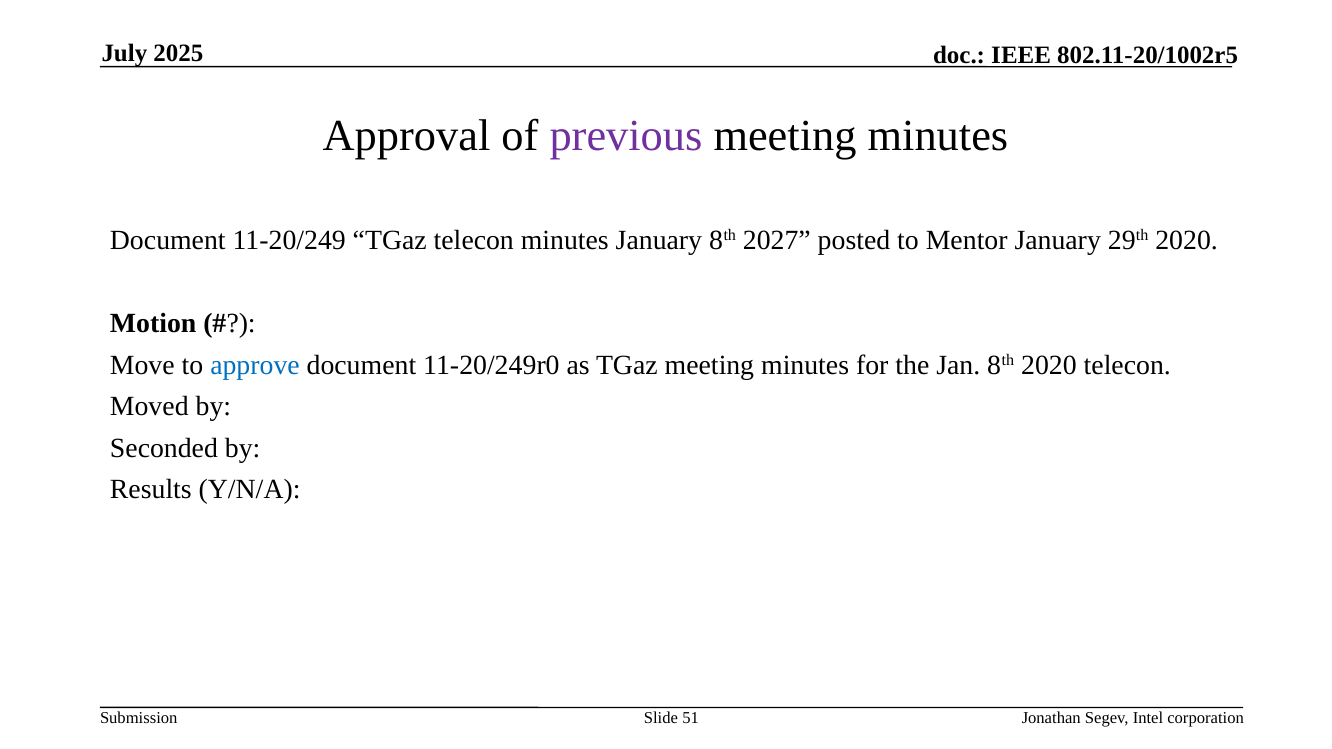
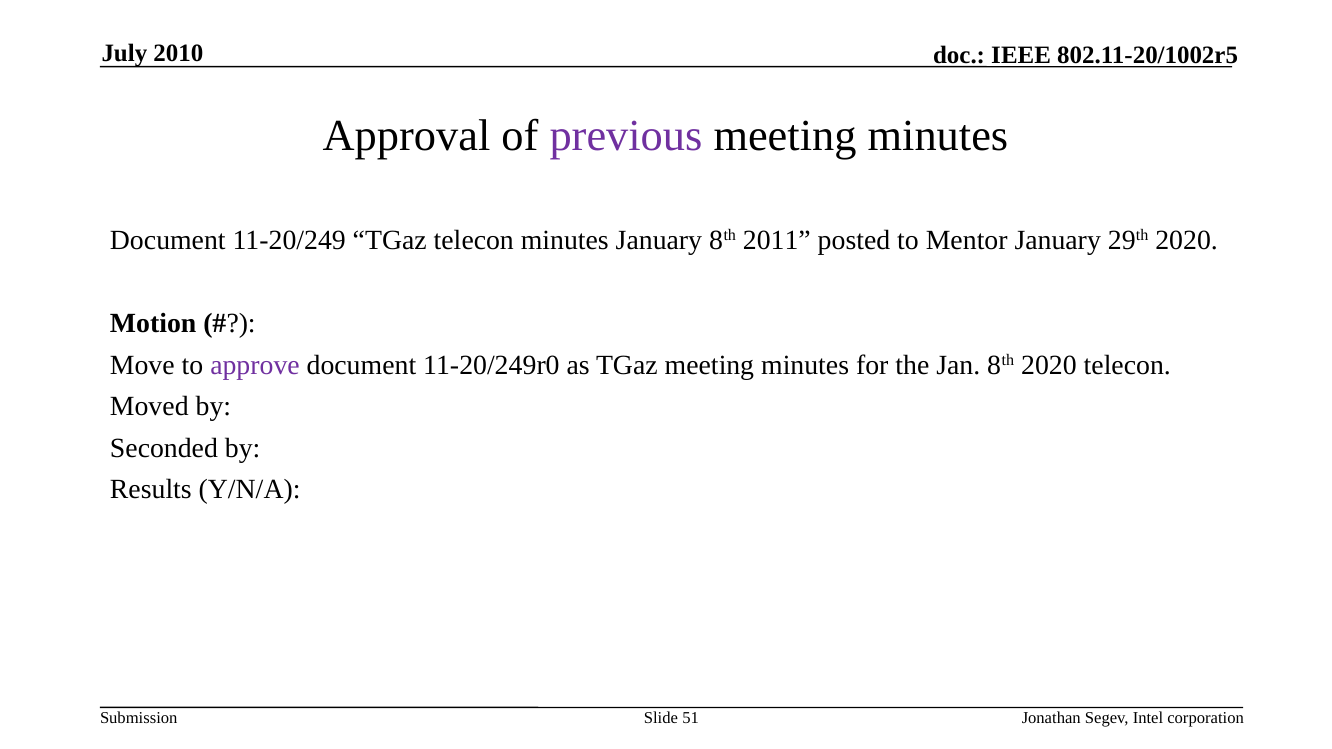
2025: 2025 -> 2010 (178, 53)
2027: 2027 -> 2011 (777, 240)
approve colour: blue -> purple (255, 365)
